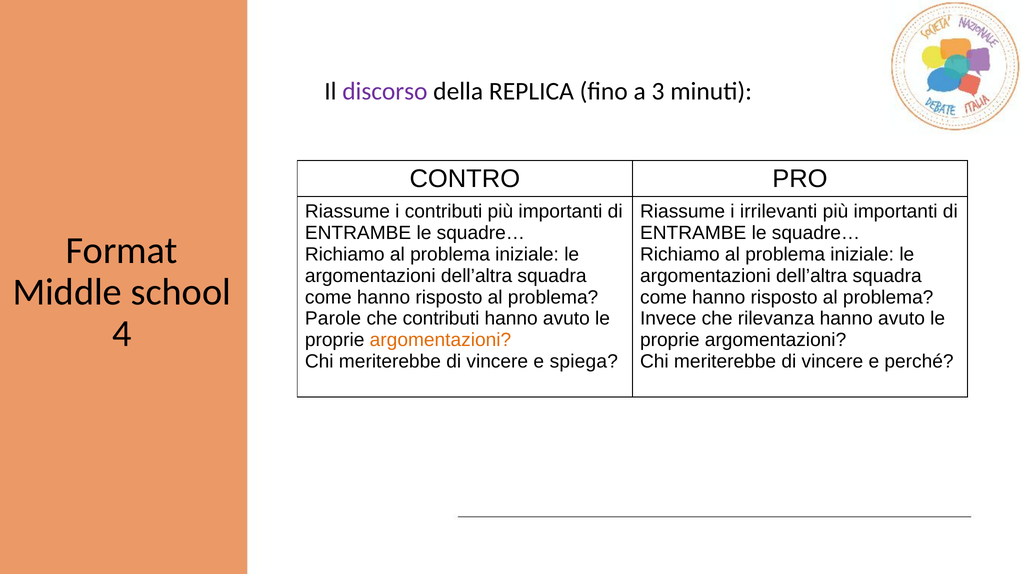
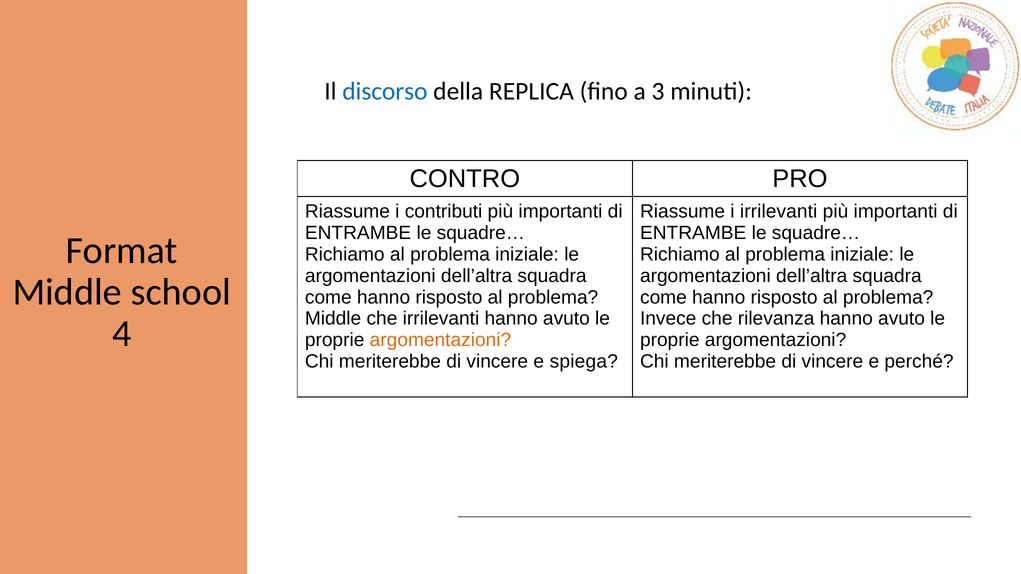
discorso colour: purple -> blue (385, 91)
Parole: Parole -> Middle (333, 319)
che contributi: contributi -> irrilevanti (441, 319)
